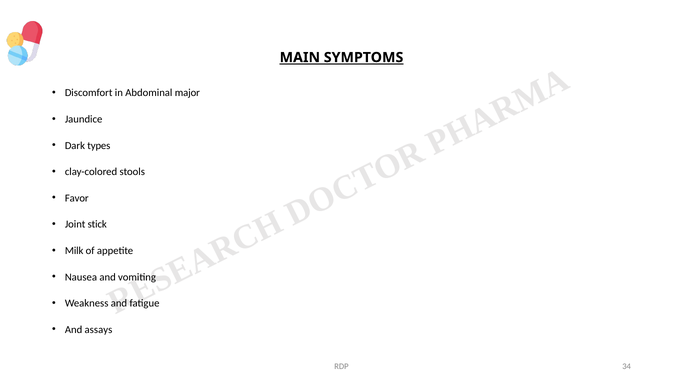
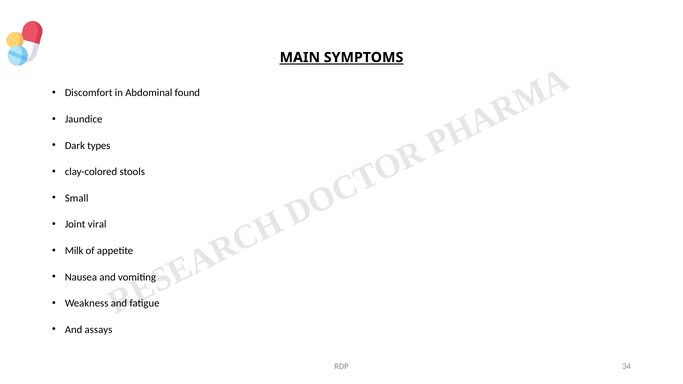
major: major -> found (187, 93)
Favor: Favor -> Small (77, 198)
stick: stick -> viral (97, 225)
